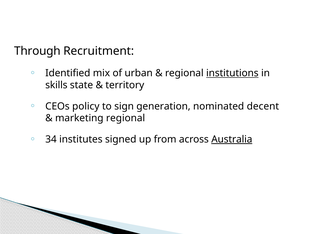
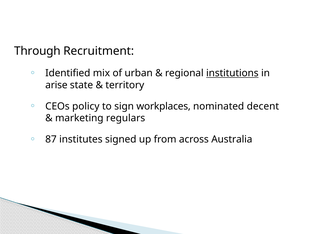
skills: skills -> arise (56, 85)
generation: generation -> workplaces (164, 106)
marketing regional: regional -> regulars (126, 118)
34: 34 -> 87 (51, 139)
Australia underline: present -> none (232, 139)
